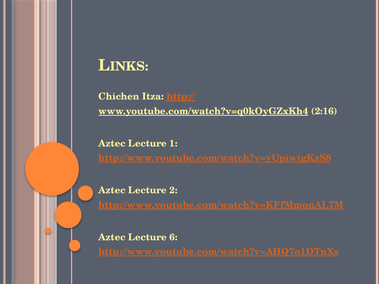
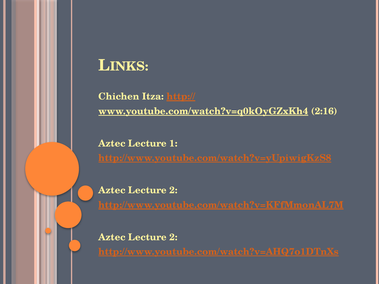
6: 6 -> 2 (173, 237)
